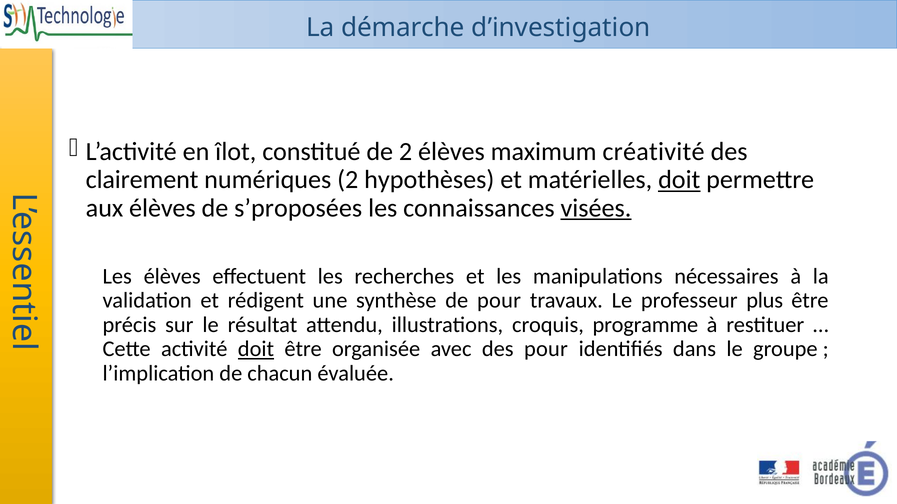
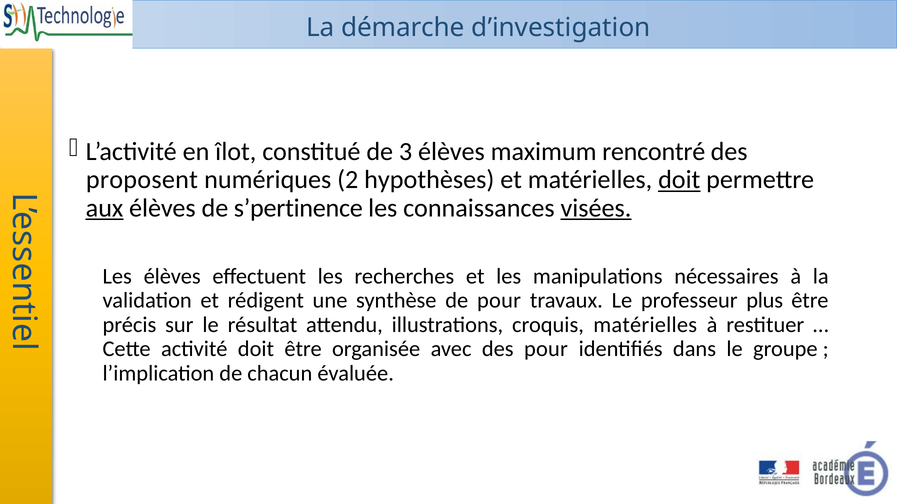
de 2: 2 -> 3 (406, 152)
créativité: créativité -> rencontré (654, 152)
clairement: clairement -> proposent (142, 180)
aux underline: none -> present (105, 208)
s’proposées: s’proposées -> s’pertinence (298, 208)
croquis programme: programme -> matérielles (645, 325)
doit underline: present -> none (256, 349)
